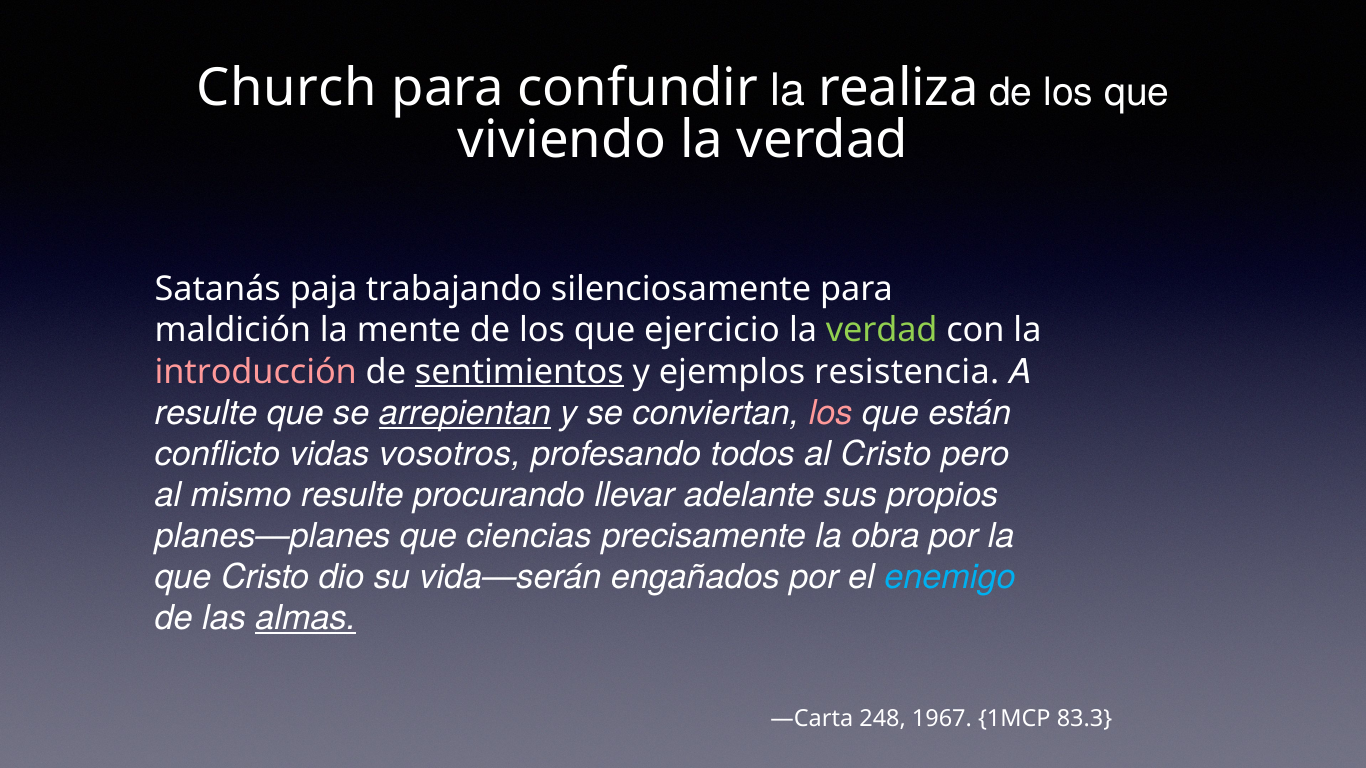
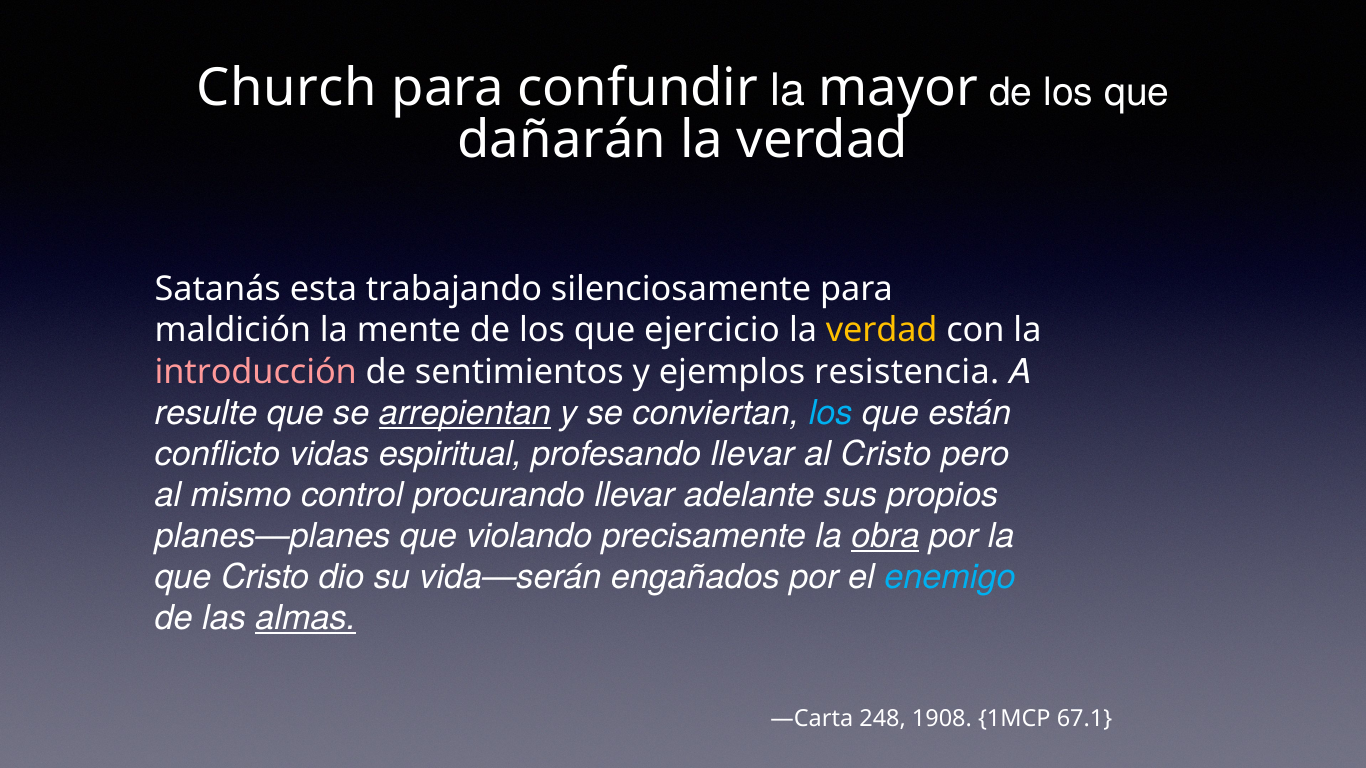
realiza: realiza -> mayor (898, 88)
viviendo: viviendo -> dañarán (562, 141)
paja: paja -> esta (323, 290)
verdad colour: light green -> yellow (882, 331)
sentimientos underline: present -> none (519, 372)
los colour: pink -> light blue (831, 413)
vosotros: vosotros -> espiritual (450, 454)
profesando todos: todos -> llevar (753, 454)
mismo resulte: resulte -> control (352, 495)
ciencias: ciencias -> violando (529, 536)
obra underline: none -> present (886, 536)
1967: 1967 -> 1908 (942, 720)
83.3: 83.3 -> 67.1 (1084, 720)
